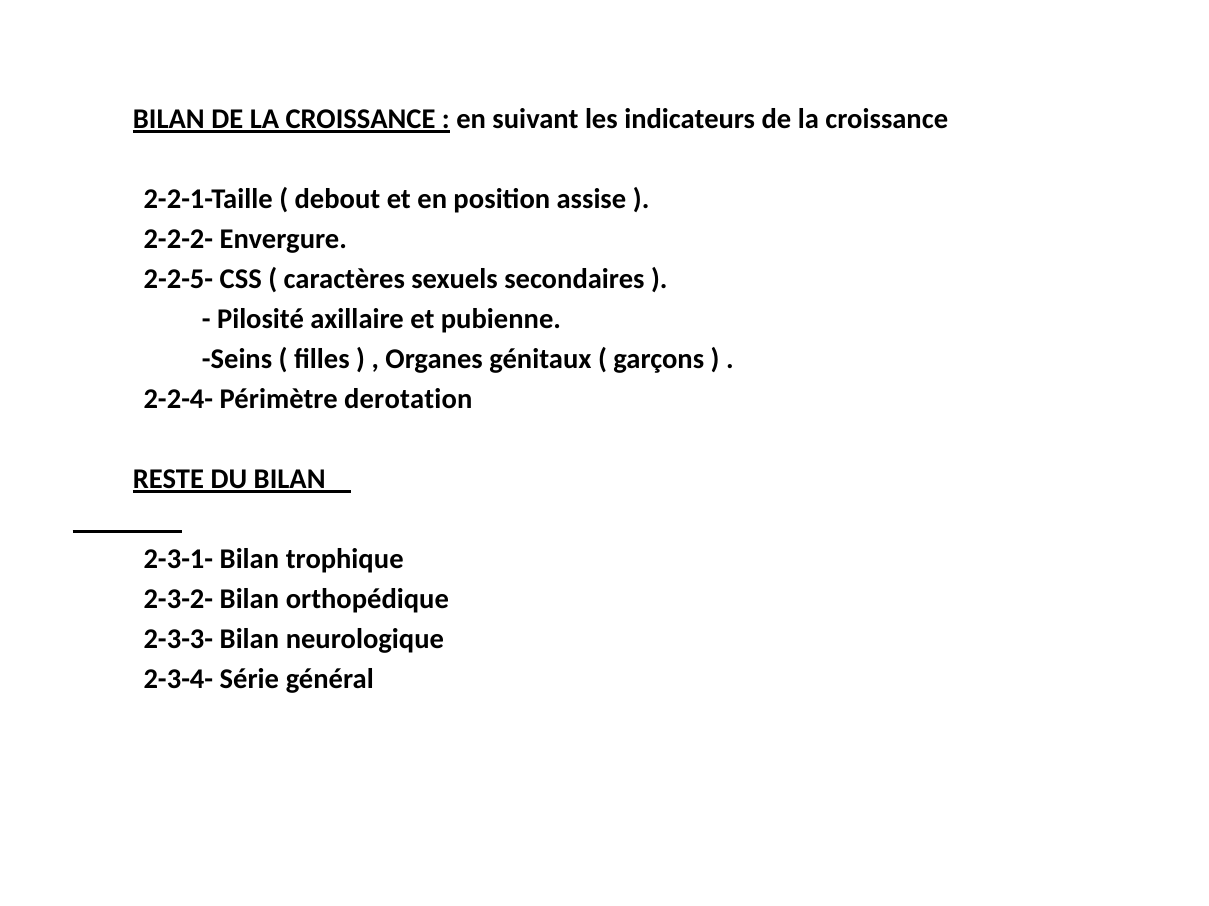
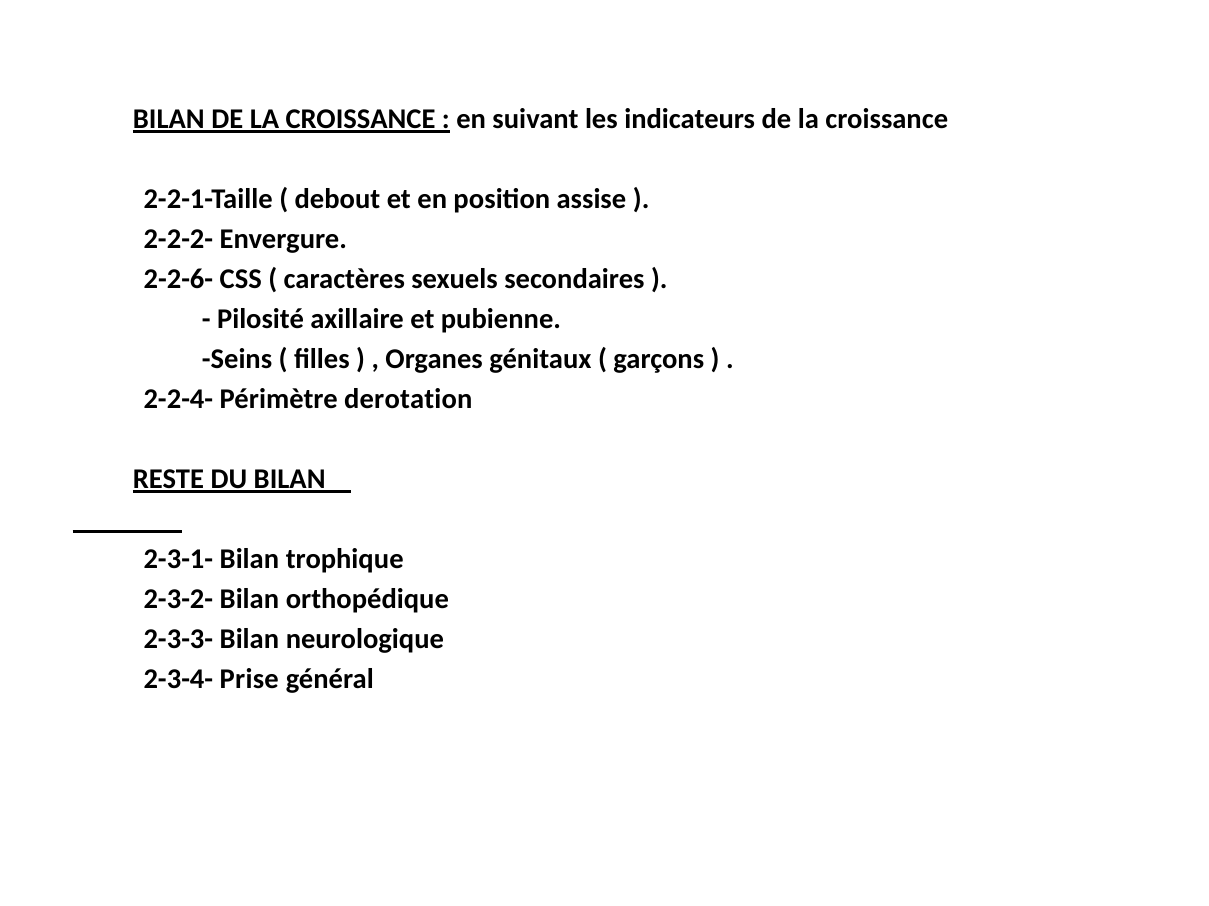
2-2-5-: 2-2-5- -> 2-2-6- (178, 280)
Série: Série -> Prise (249, 680)
